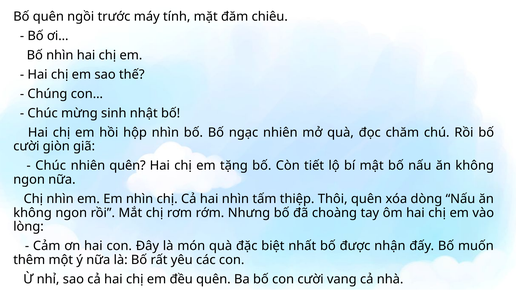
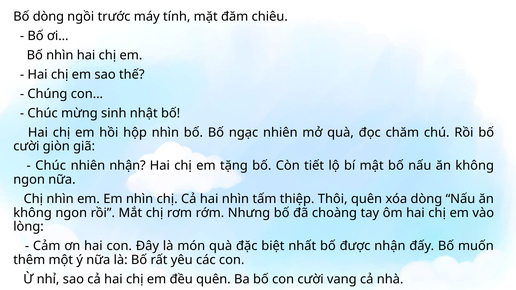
Bố quên: quên -> dòng (48, 17)
nhiên quên: quên -> nhận (128, 166)
